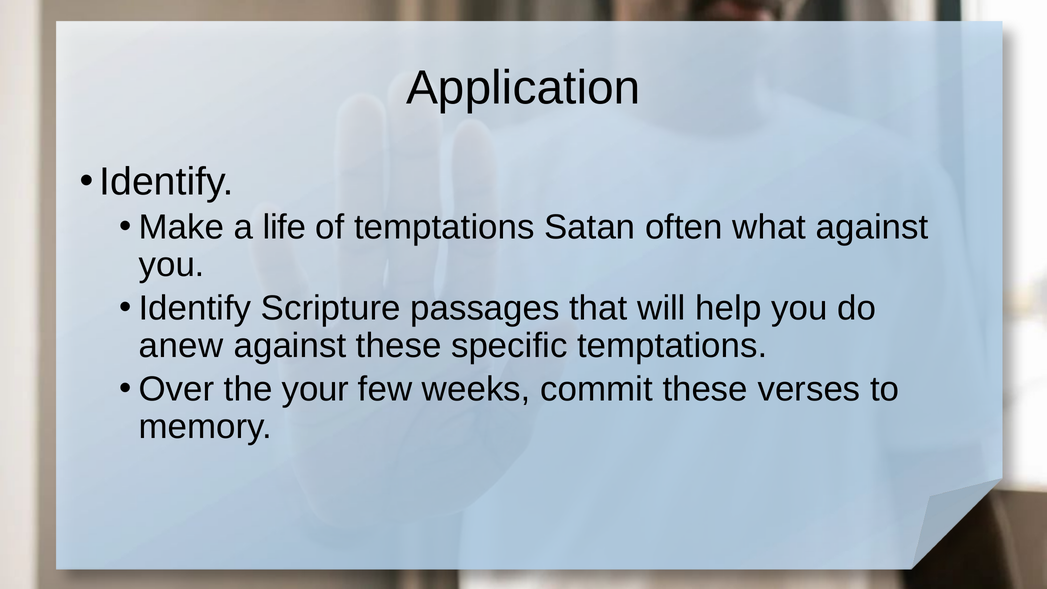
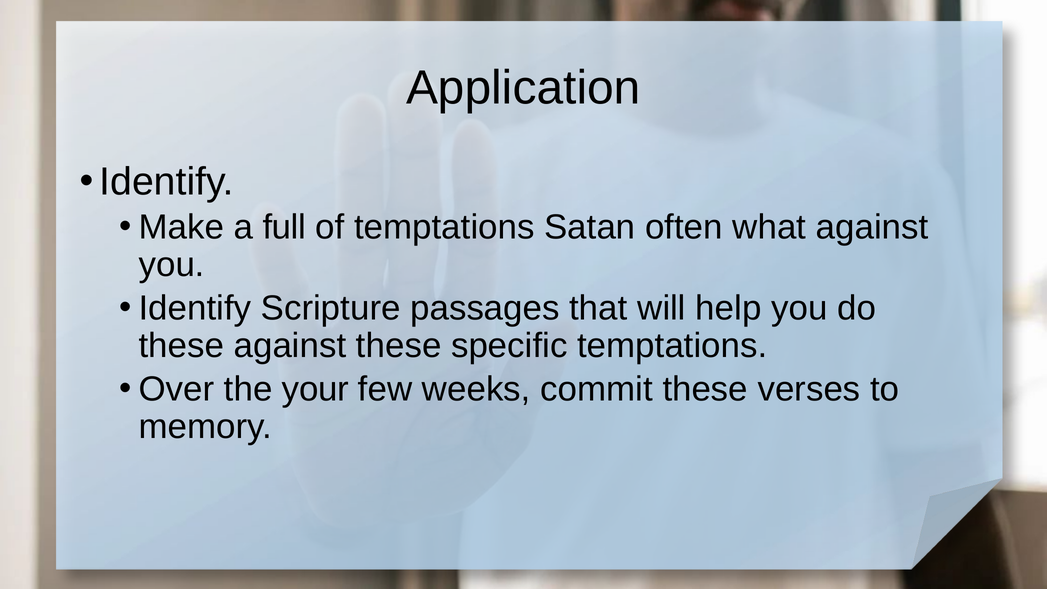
life: life -> full (284, 227)
anew: anew -> these (181, 346)
